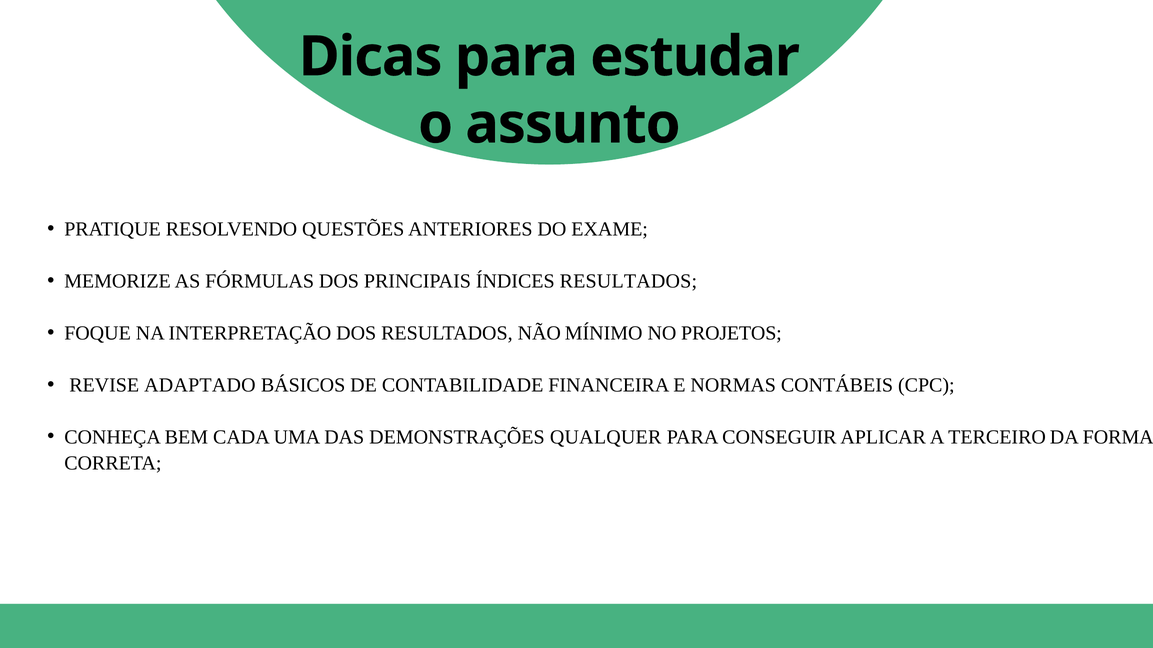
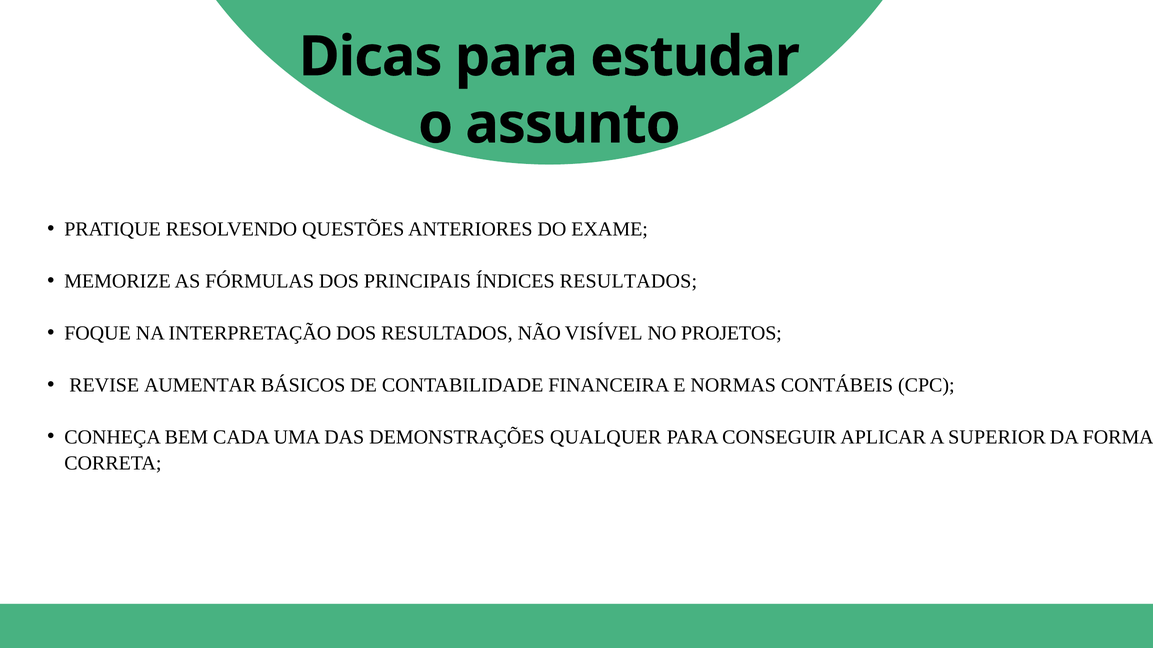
MÍNIMO: MÍNIMO -> VISÍVEL (604, 333)
ADAPTADO: ADAPTADO -> AUMENTAR (200, 385)
TERCEIRO: TERCEIRO -> SUPERIOR (997, 437)
